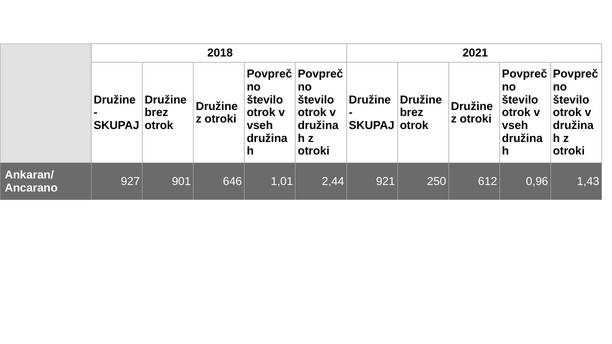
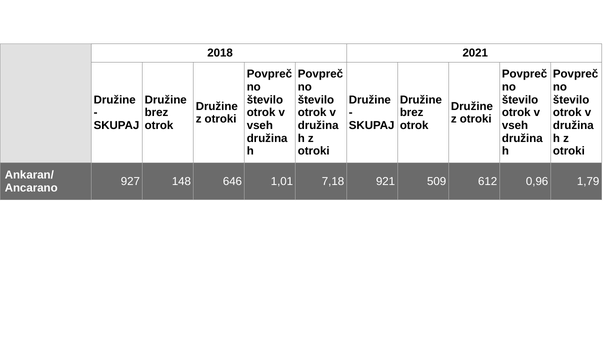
901: 901 -> 148 (181, 182)
2,44: 2,44 -> 7,18 (333, 182)
250: 250 -> 509 (437, 182)
1,43: 1,43 -> 1,79 (588, 182)
